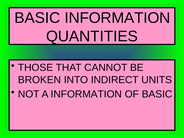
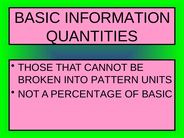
INDIRECT: INDIRECT -> PATTERN (115, 80)
A INFORMATION: INFORMATION -> PERCENTAGE (86, 94)
